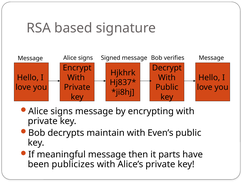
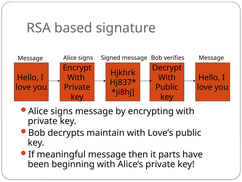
Even’s: Even’s -> Love’s (160, 132)
publicizes: publicizes -> beginning (73, 164)
